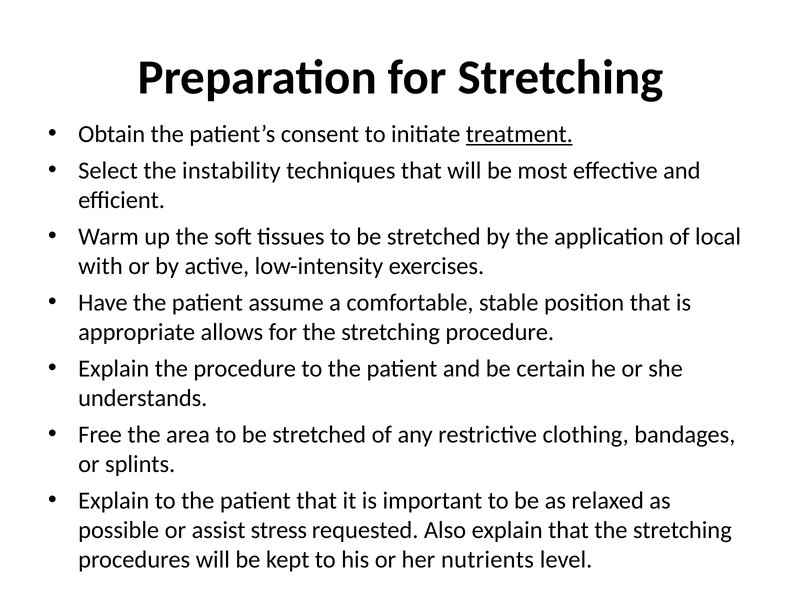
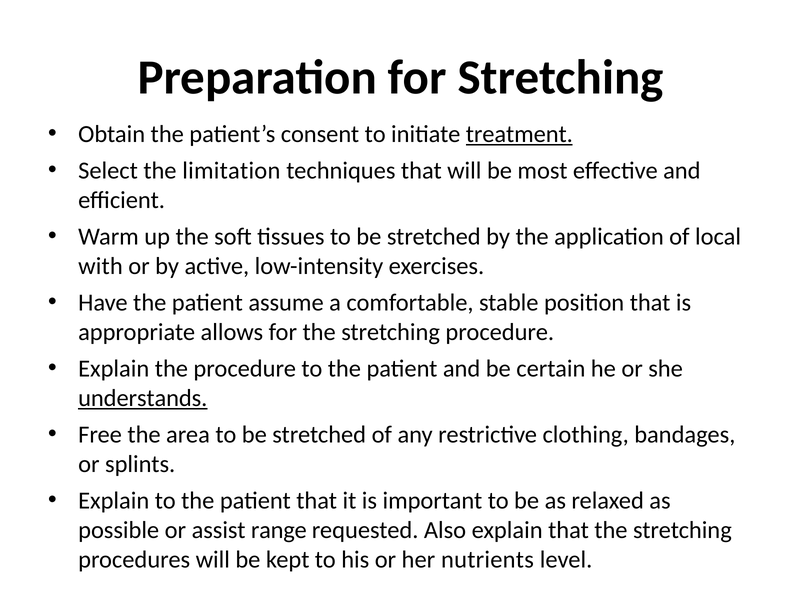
instability: instability -> limitation (231, 171)
understands underline: none -> present (143, 398)
stress: stress -> range (279, 530)
